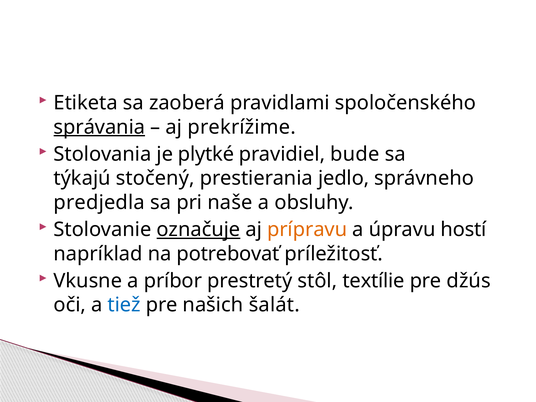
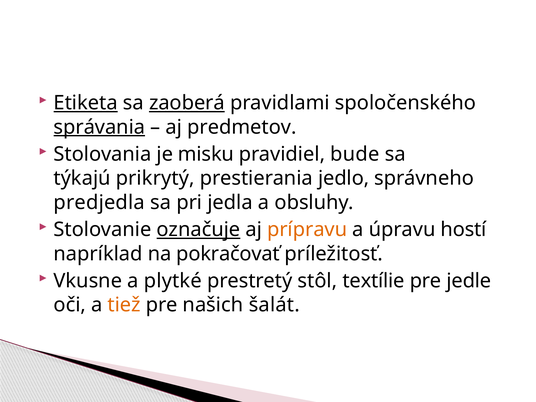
Etiketa underline: none -> present (86, 103)
zaoberá underline: none -> present (187, 103)
prekrížime: prekrížime -> predmetov (242, 127)
plytké: plytké -> misku (206, 154)
stočený: stočený -> prikrytý (155, 178)
naše: naše -> jedla (230, 202)
potrebovať: potrebovať -> pokračovať (228, 254)
príbor: príbor -> plytké (173, 281)
džús: džús -> jedle (469, 281)
tiež colour: blue -> orange (124, 305)
